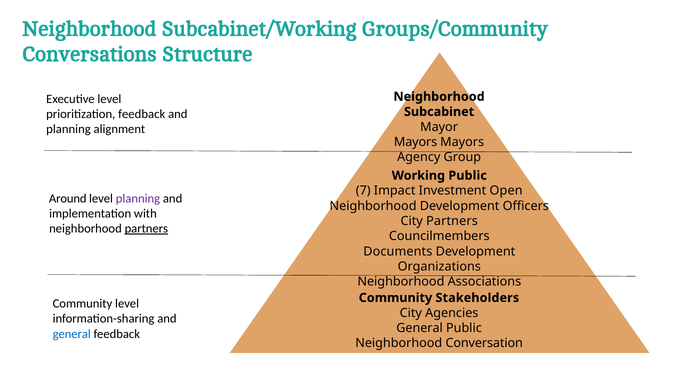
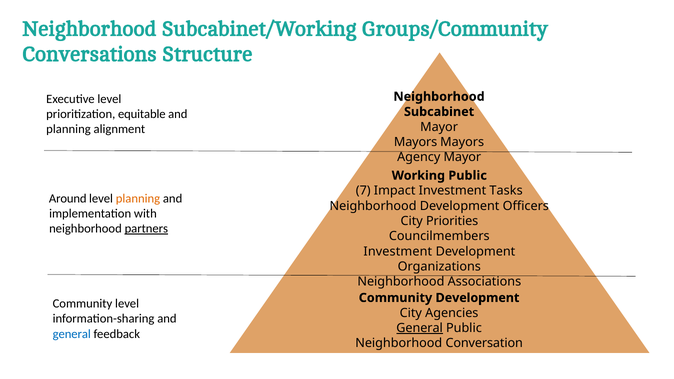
prioritization feedback: feedback -> equitable (142, 114)
Agency Group: Group -> Mayor (462, 157)
Open: Open -> Tasks (506, 191)
planning colour: purple -> orange (138, 198)
City Partners: Partners -> Priorities (452, 221)
Documents: Documents -> Investment (398, 251)
Community Stakeholders: Stakeholders -> Development (477, 298)
General underline: none -> present (420, 328)
